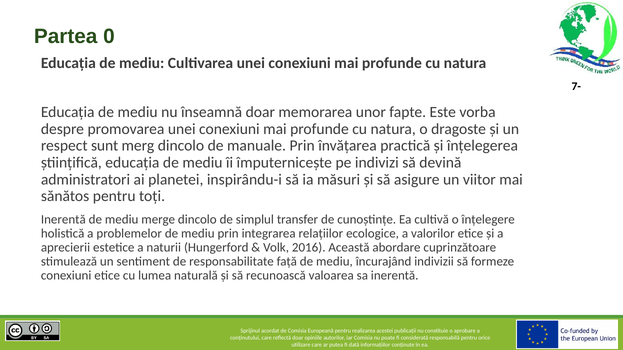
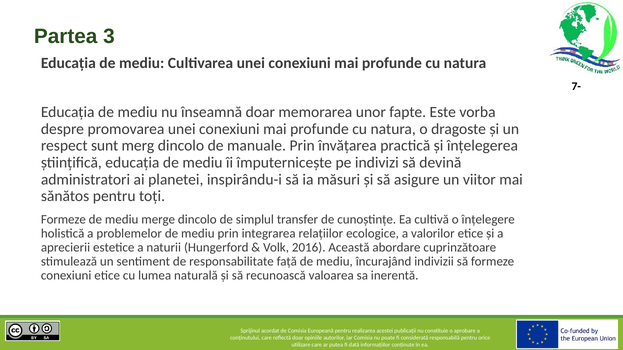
0: 0 -> 3 (109, 36)
Inerentă: Inerentă -> Formeze (63, 220)
